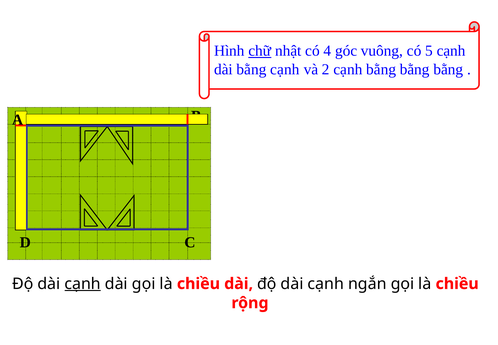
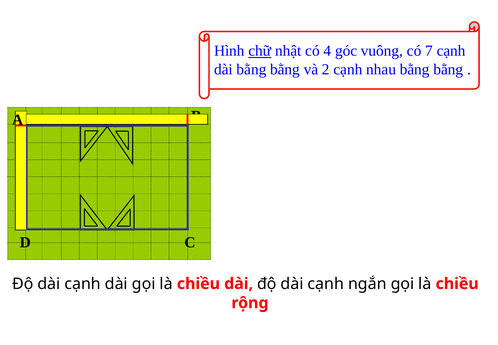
5: 5 -> 7 (429, 51)
dài bằng cạnh: cạnh -> bằng (285, 69)
cạnh bằng: bằng -> nhau (381, 69)
cạnh underline: present -> none (83, 284)
